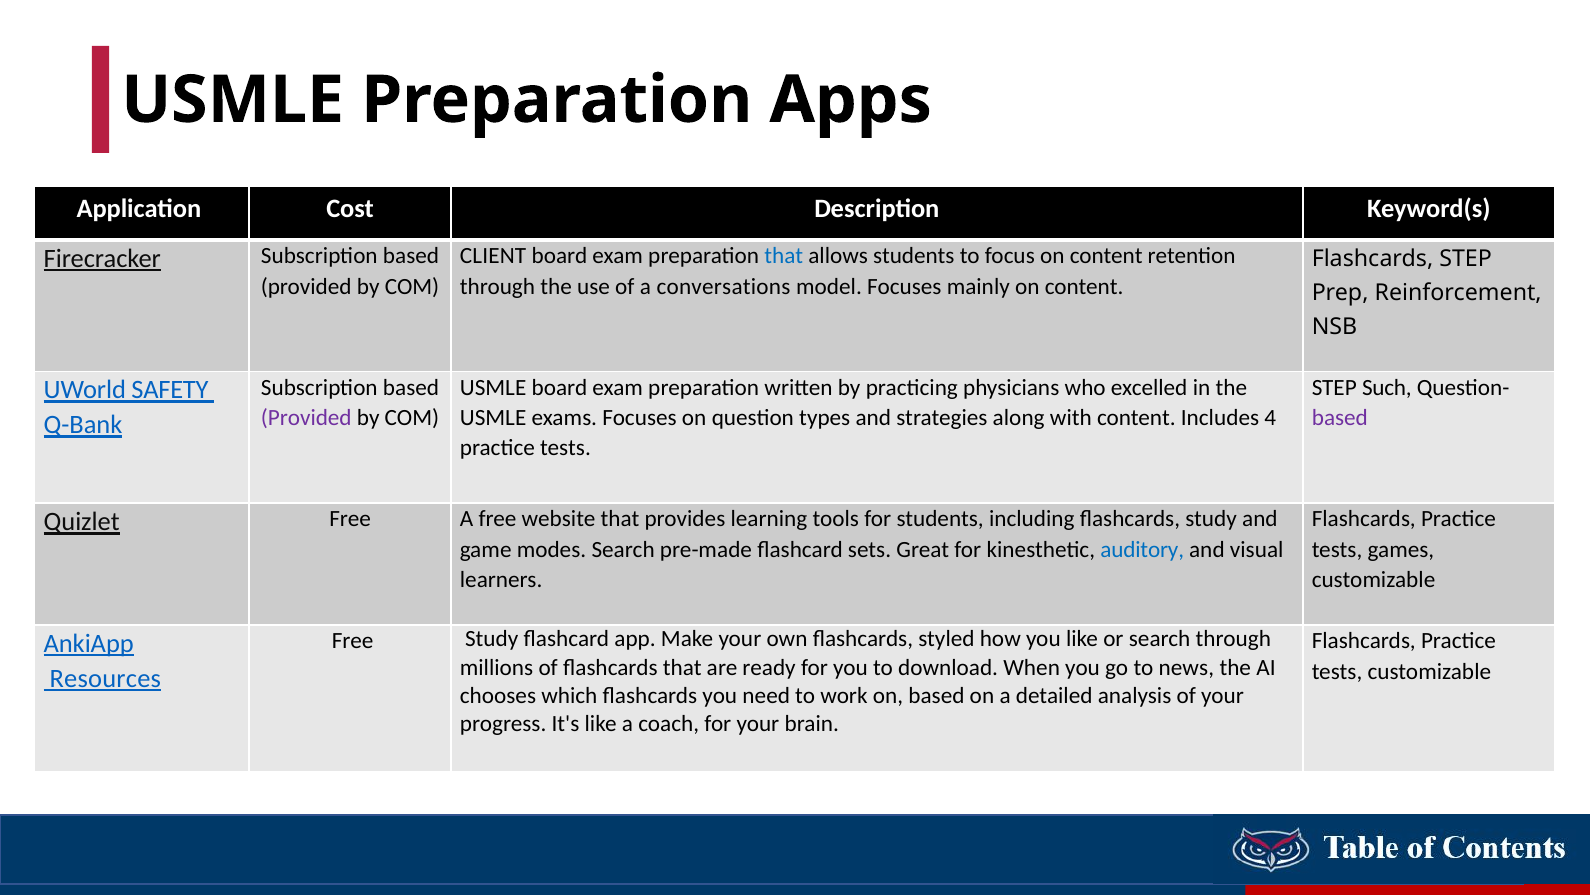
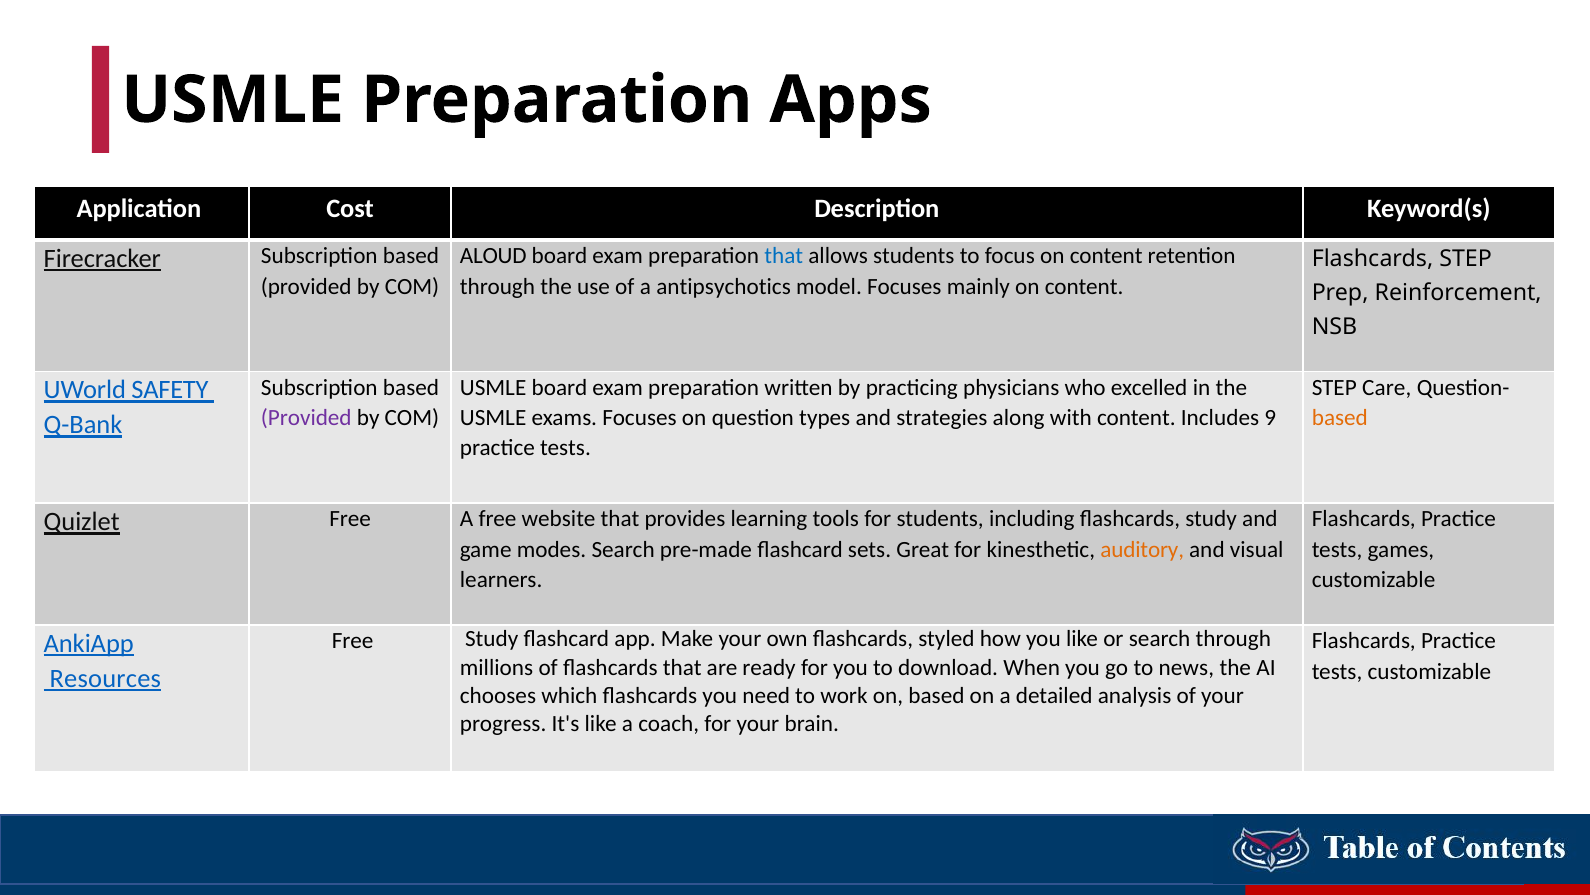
CLIENT: CLIENT -> ALOUD (493, 256)
conversations: conversations -> antipsychotics (724, 286)
Such: Such -> Care (1387, 387)
4: 4 -> 9 (1270, 418)
based colour: purple -> orange (1340, 418)
auditory colour: blue -> orange (1142, 549)
